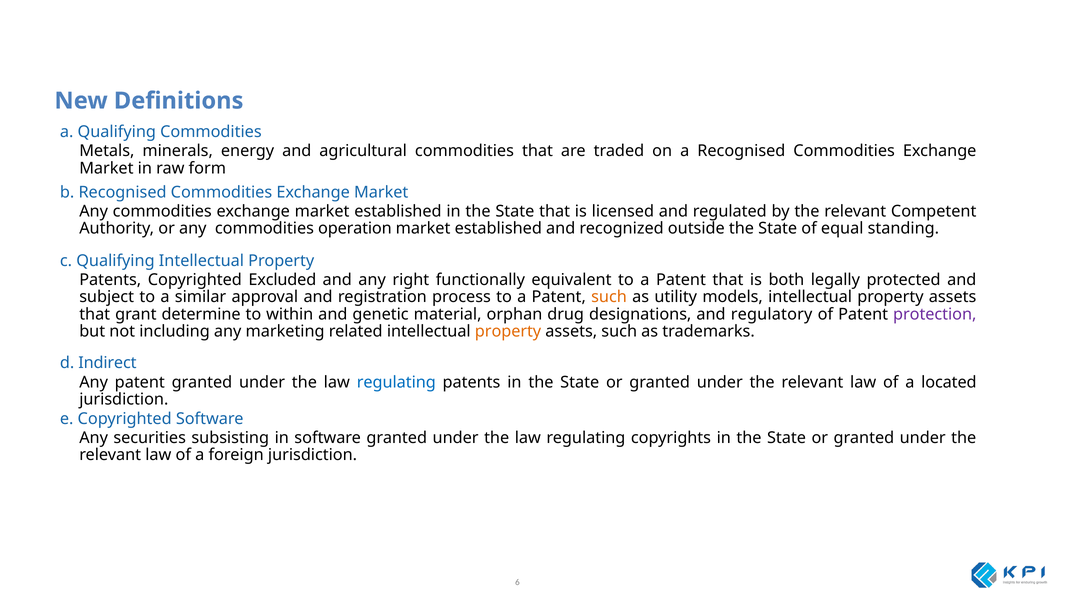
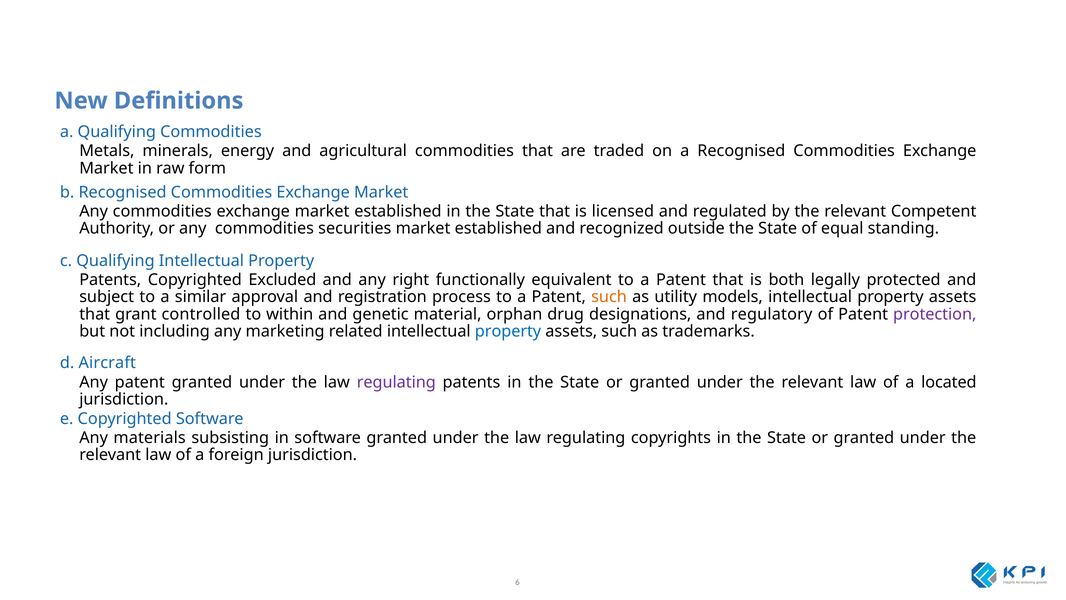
operation: operation -> securities (355, 228)
determine: determine -> controlled (201, 314)
property colour: orange -> blue (508, 331)
Indirect: Indirect -> Aircraft (107, 363)
regulating colour: blue -> purple (396, 382)
securities: securities -> materials (150, 438)
